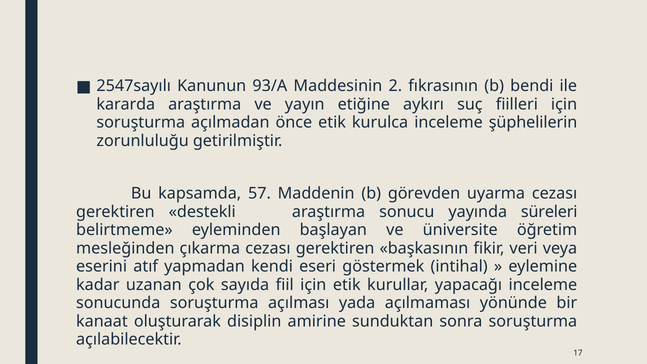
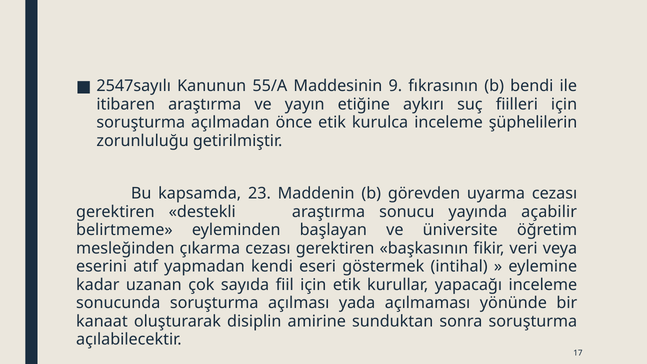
93/A: 93/A -> 55/A (270, 86)
2: 2 -> 9 (395, 86)
kararda: kararda -> itibaren (126, 104)
57: 57 -> 23 (259, 193)
süreleri: süreleri -> açabilir (549, 212)
